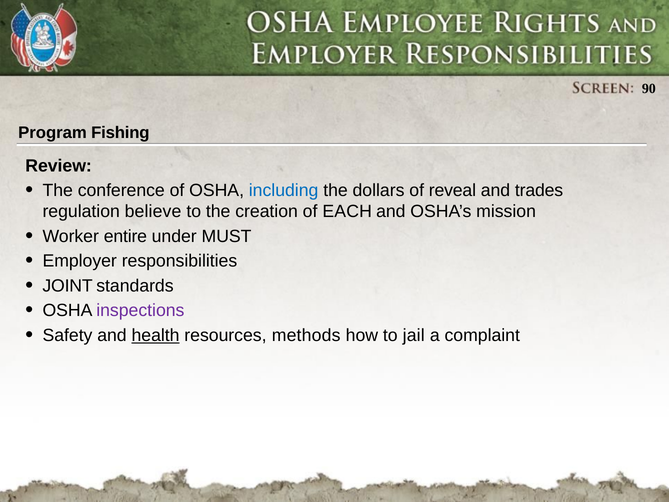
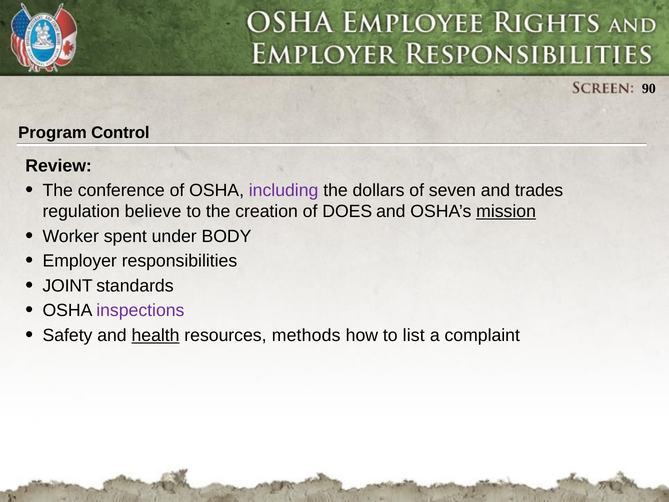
Fishing: Fishing -> Control (120, 133)
including colour: blue -> purple (284, 190)
reveal: reveal -> seven (452, 190)
EACH: EACH -> DOES (347, 212)
mission underline: none -> present (506, 212)
entire: entire -> spent (125, 236)
MUST: MUST -> BODY (227, 236)
jail: jail -> list (414, 335)
